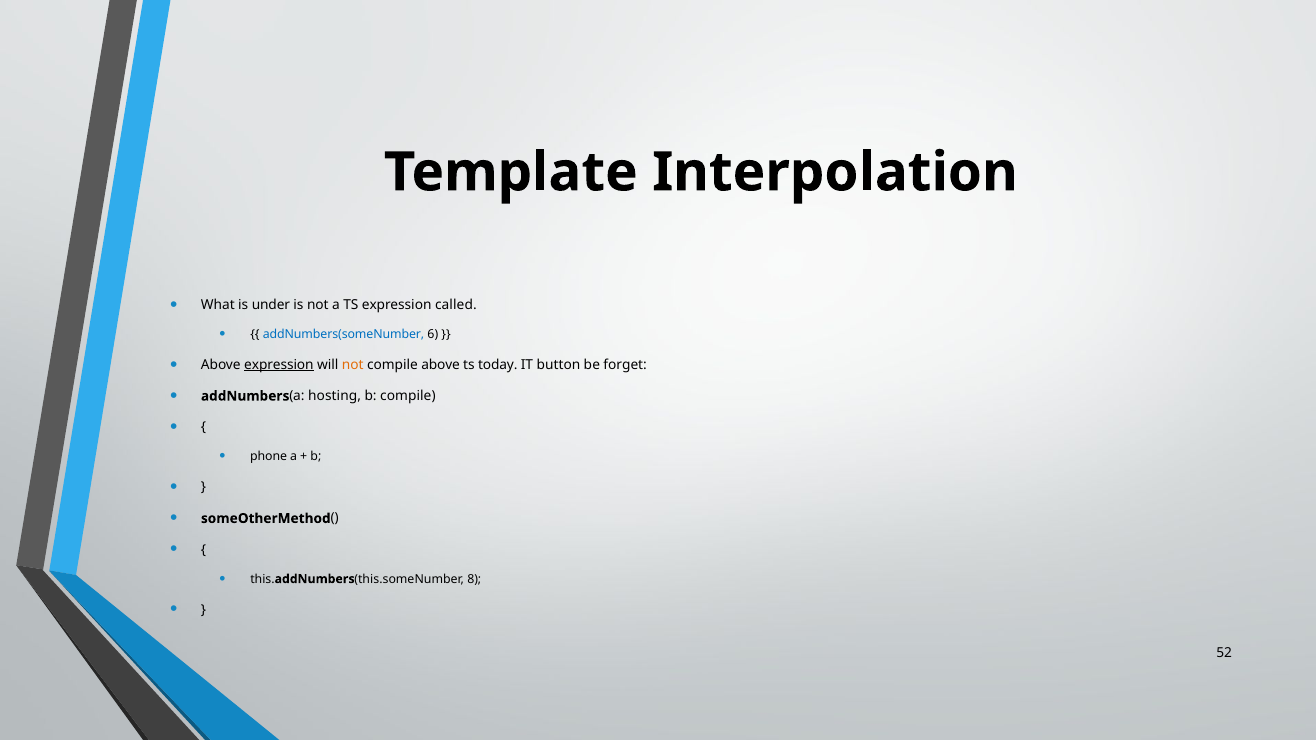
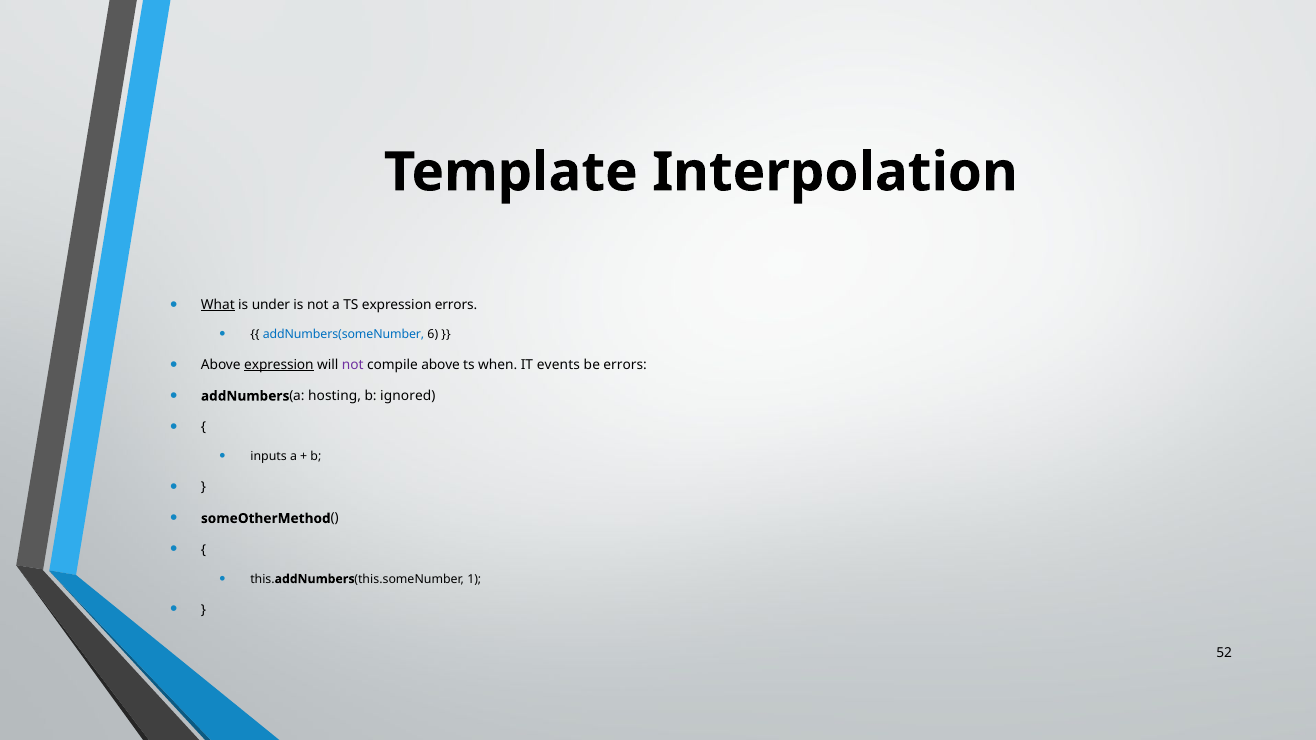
What underline: none -> present (218, 305)
expression called: called -> errors (456, 305)
not colour: orange -> purple (353, 365)
today: today -> when (498, 365)
button: button -> events (558, 365)
be forget: forget -> errors (625, 365)
b compile: compile -> ignored (408, 396)
phone: phone -> inputs (269, 457)
8: 8 -> 1 (474, 579)
